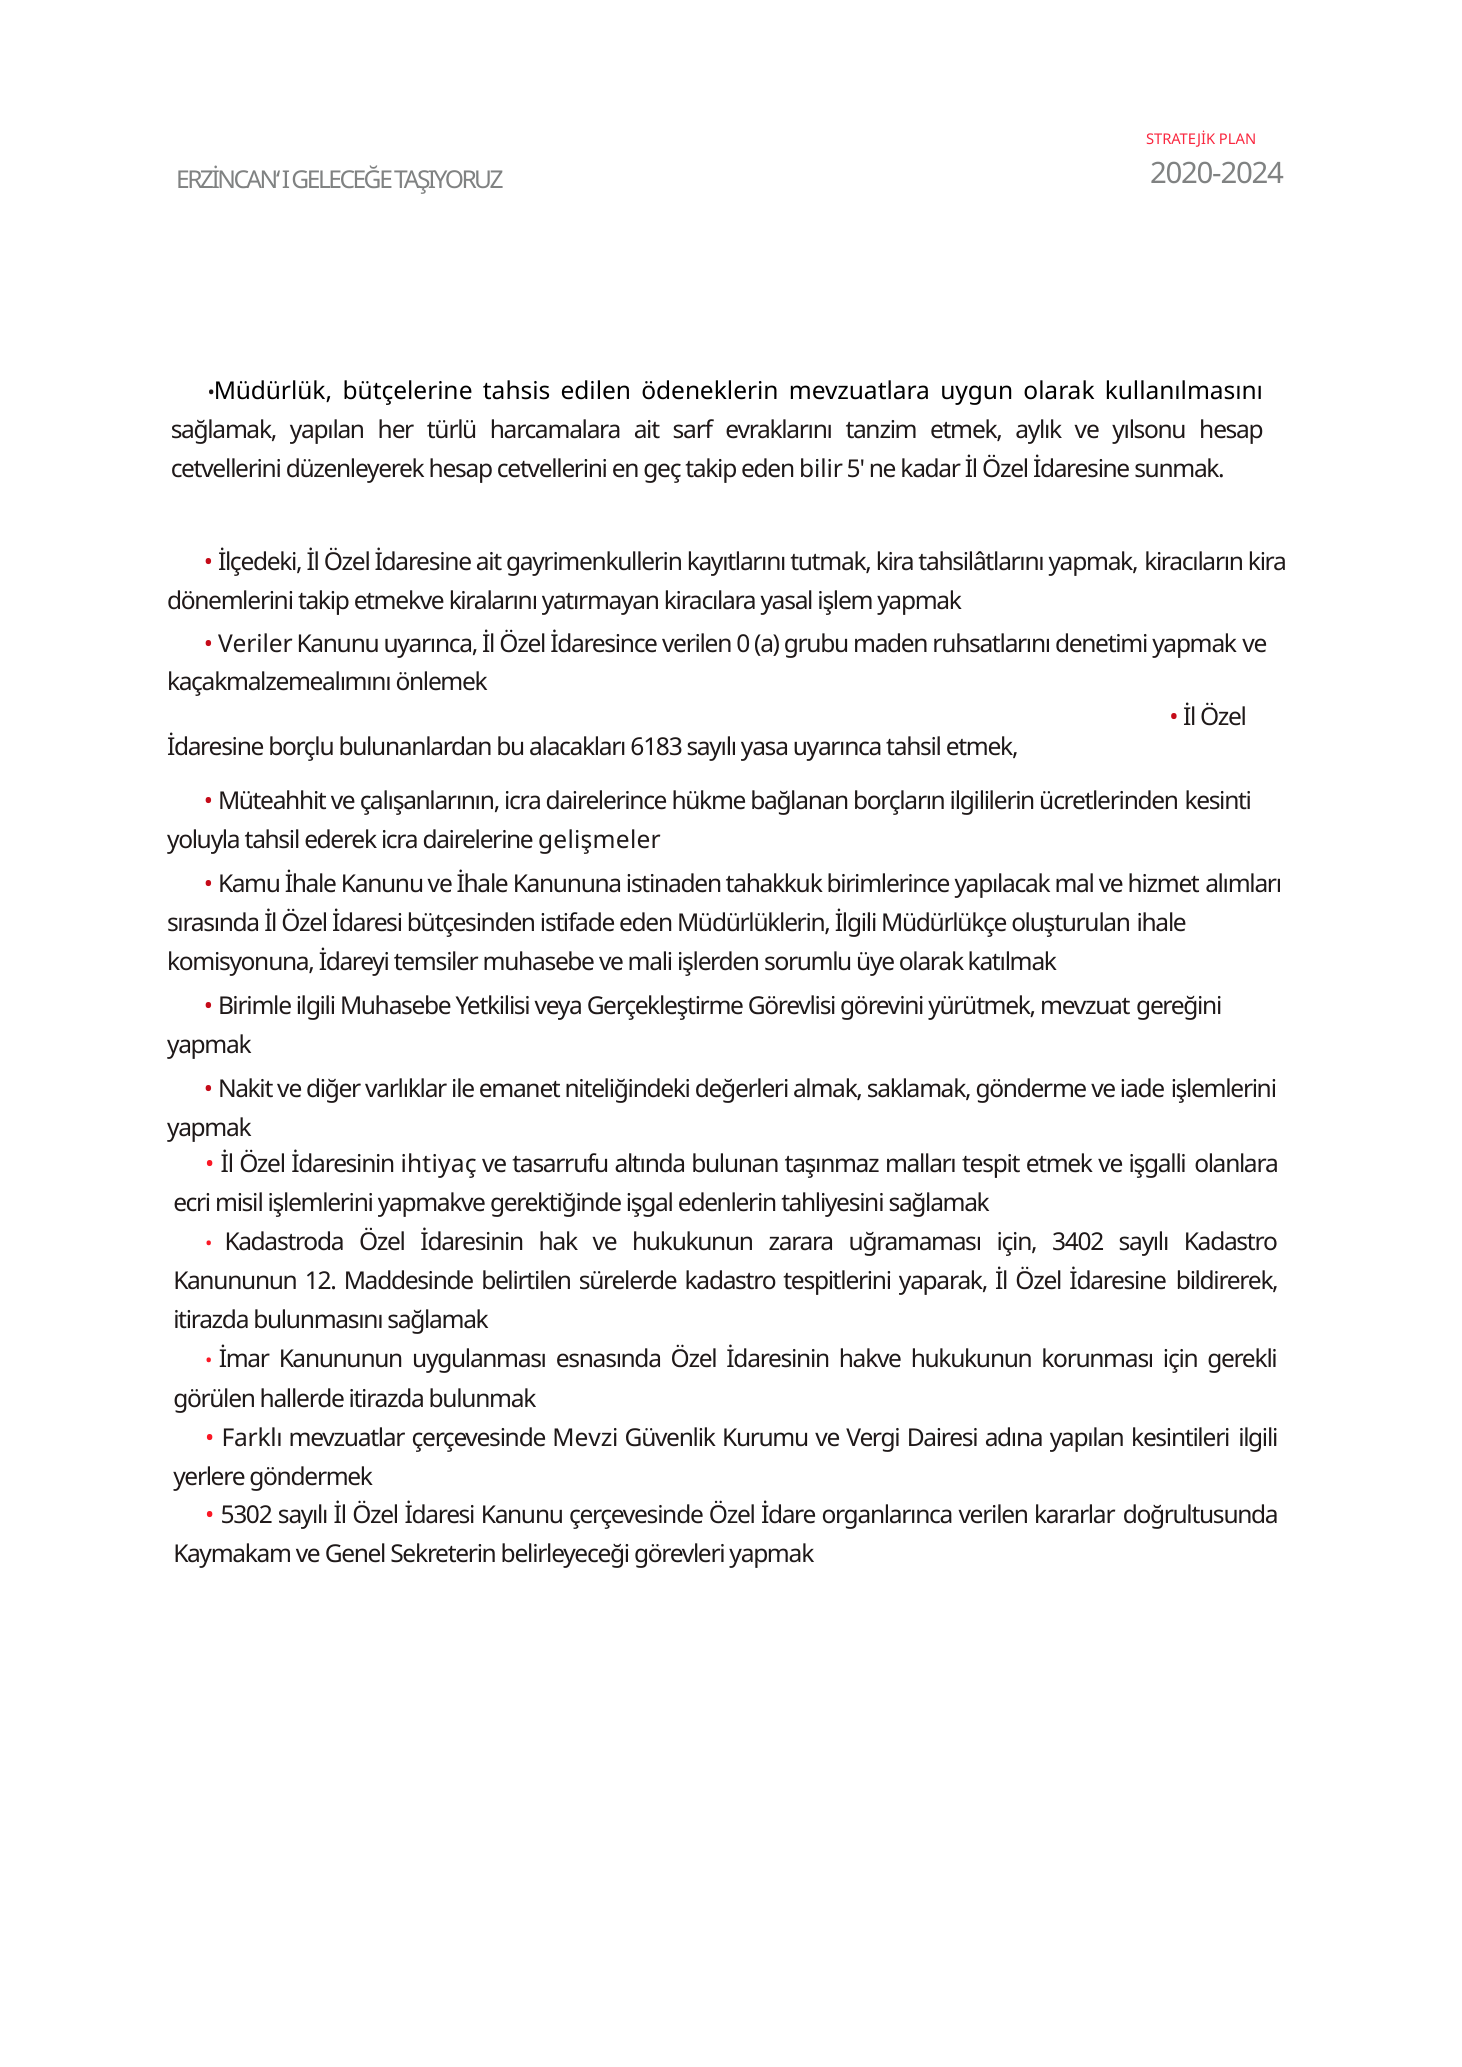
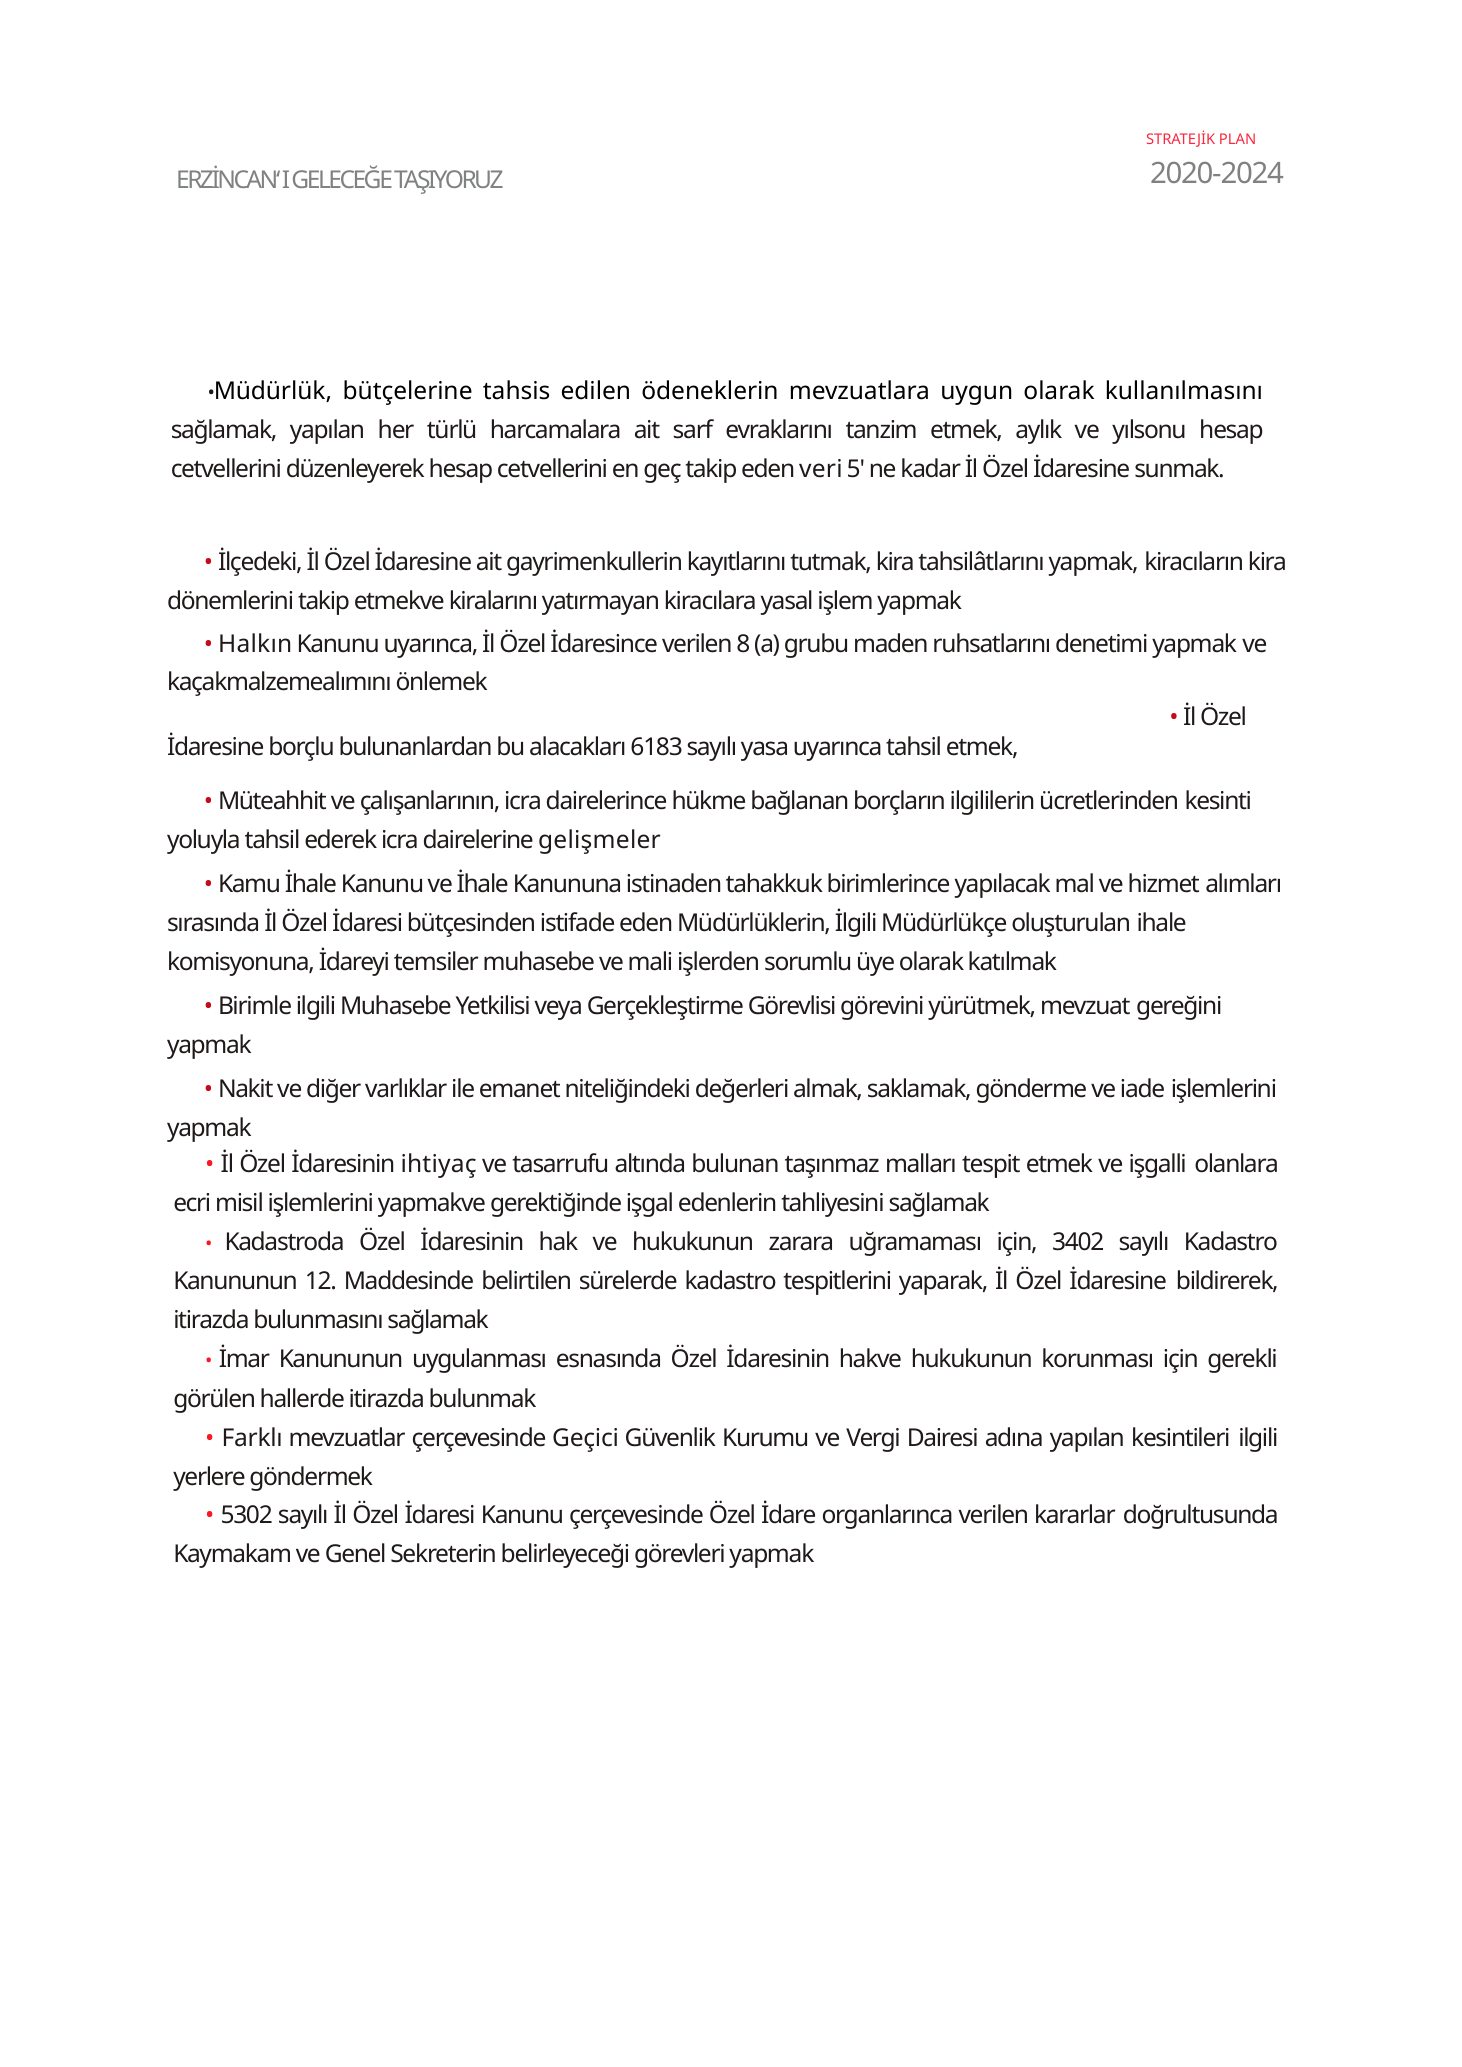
bilir: bilir -> veri (821, 469)
Veriler: Veriler -> Halkın (255, 645)
0: 0 -> 8 (743, 645)
Mevzi: Mevzi -> Geçici (586, 1438)
